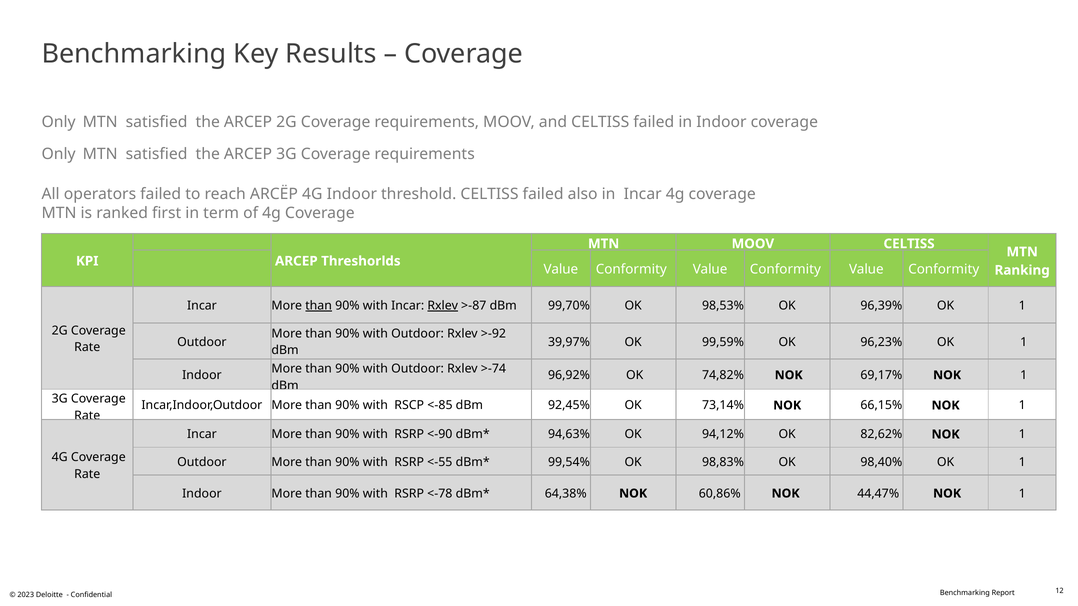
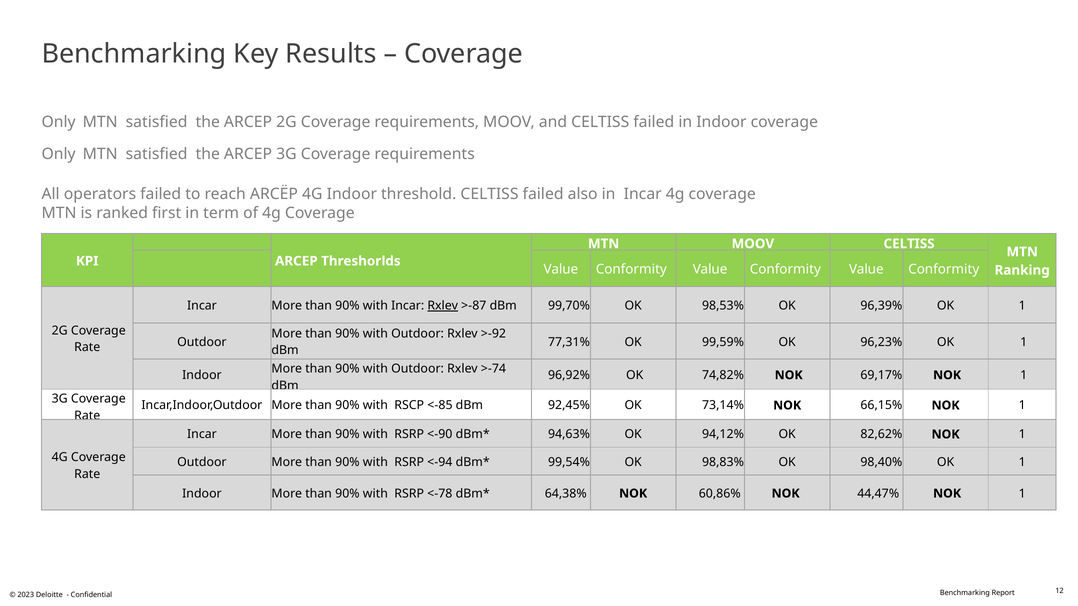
than underline: present -> none (319, 306)
39,97%: 39,97% -> 77,31% (569, 342)
<-55: <-55 -> <-94 (440, 462)
